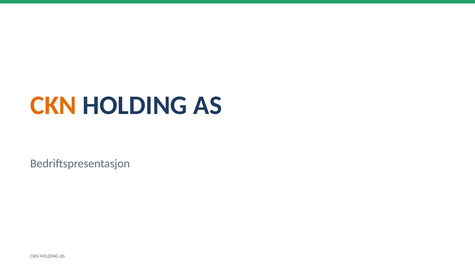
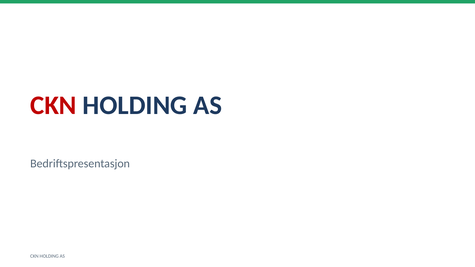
CKN colour: orange -> red (53, 105)
